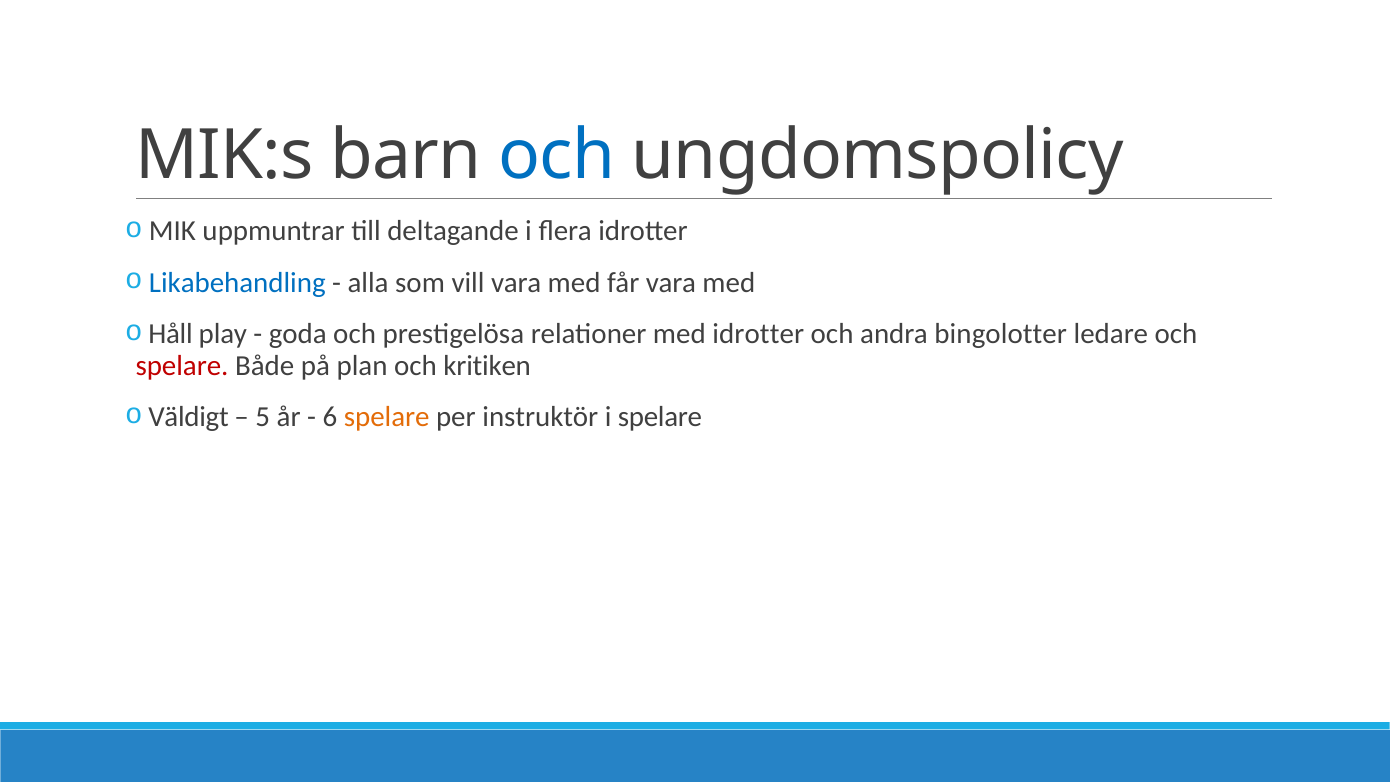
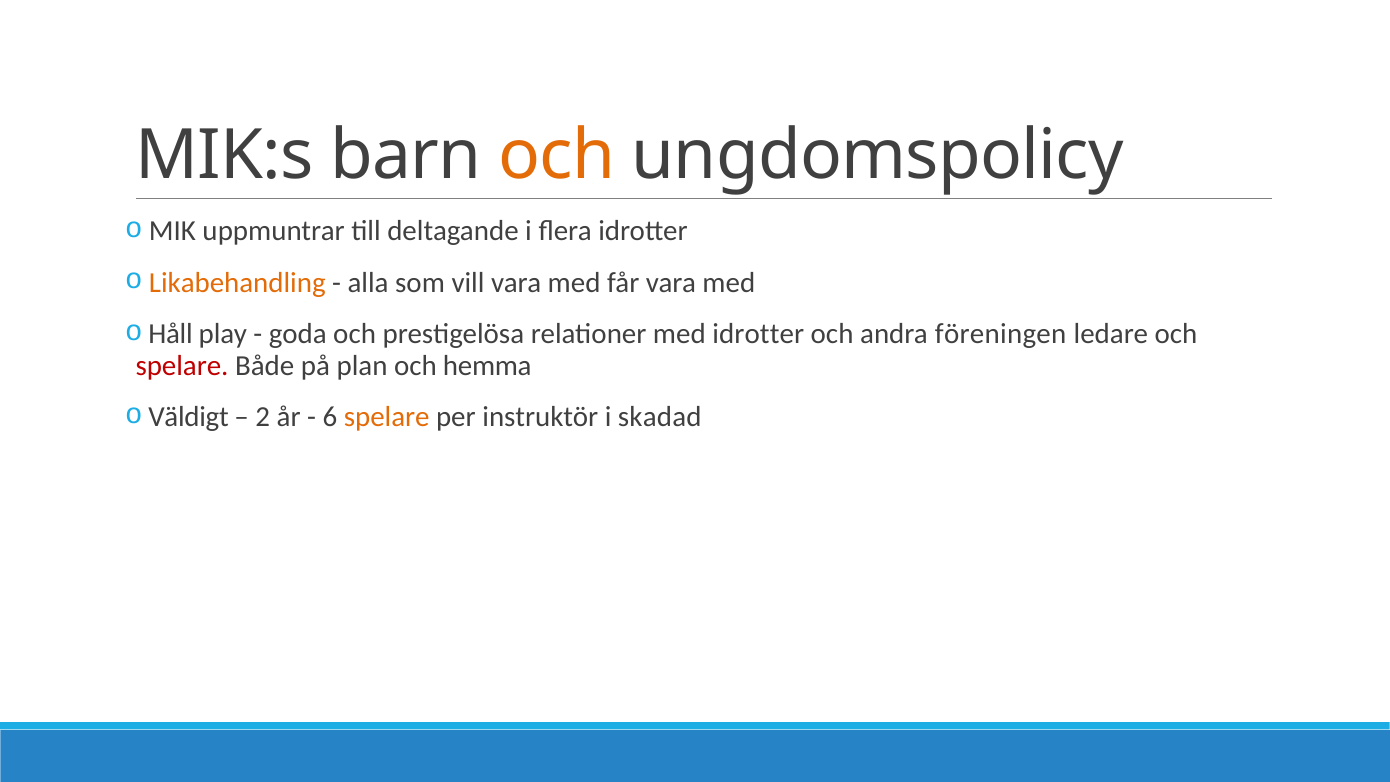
och colour: blue -> orange (557, 156)
Likabehandling colour: blue -> orange (237, 283)
bingolotter: bingolotter -> föreningen (1001, 334)
kritiken: kritiken -> hemma (487, 365)
5: 5 -> 2 (263, 417)
i spelare: spelare -> skadad (660, 417)
